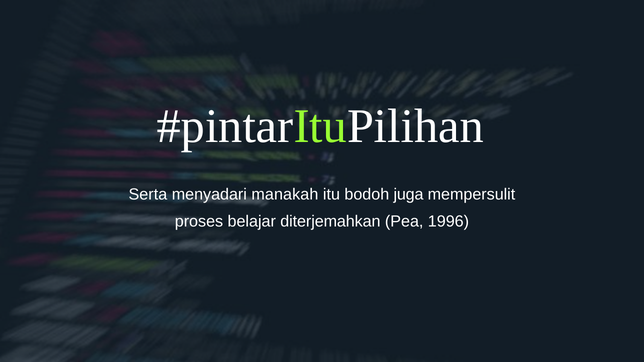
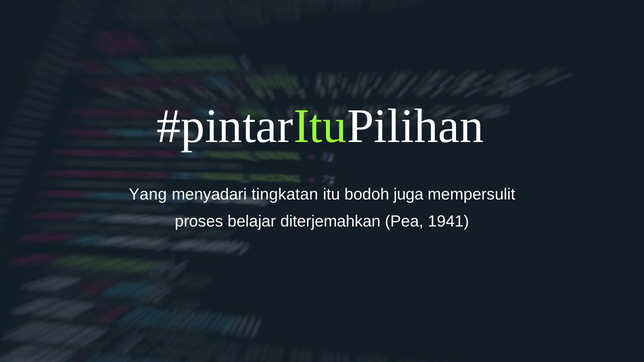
Serta: Serta -> Yang (148, 195)
manakah: manakah -> tingkatan (285, 195)
1996: 1996 -> 1941 (448, 222)
